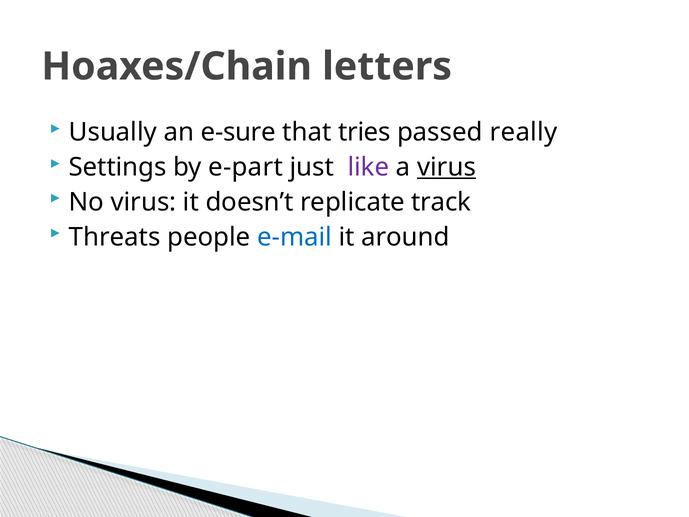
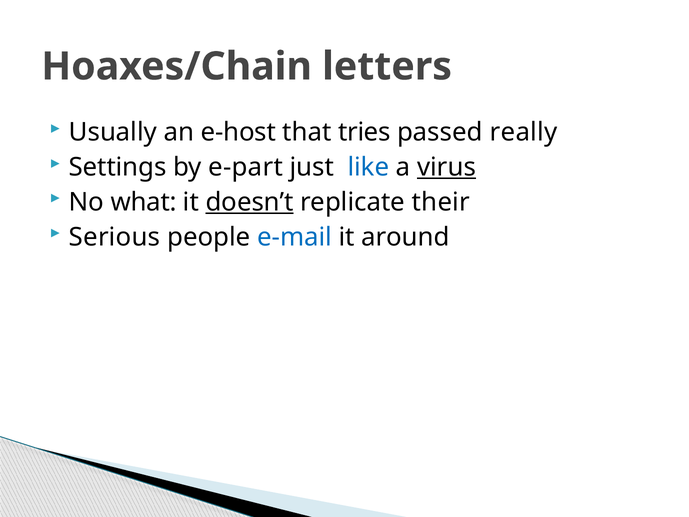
e-sure: e-sure -> e-host (238, 132)
like colour: purple -> blue (368, 167)
No virus: virus -> what (144, 202)
doesn’t underline: none -> present (250, 202)
track: track -> their (441, 202)
Threats: Threats -> Serious (115, 237)
